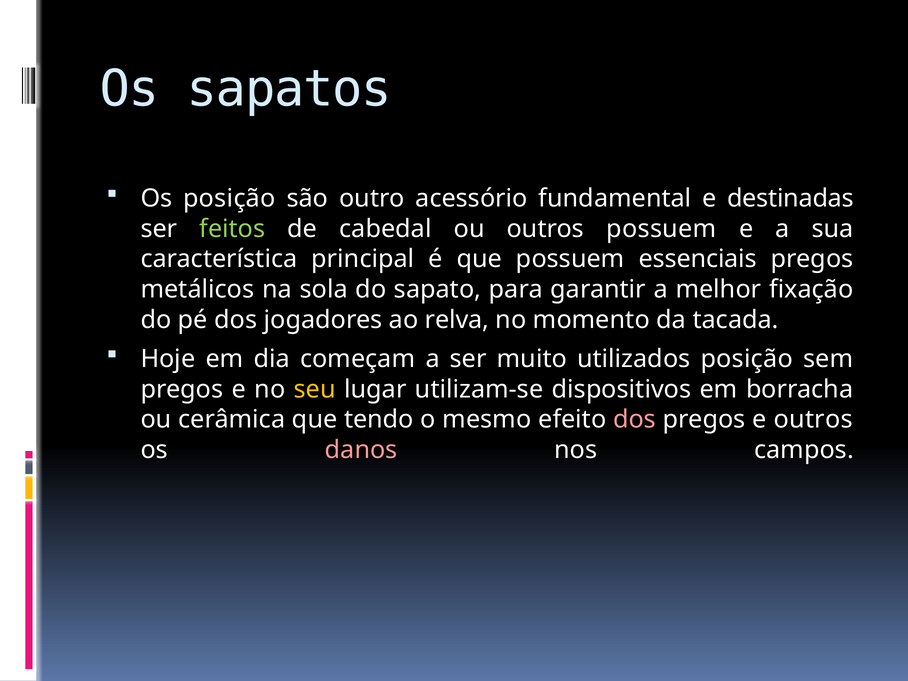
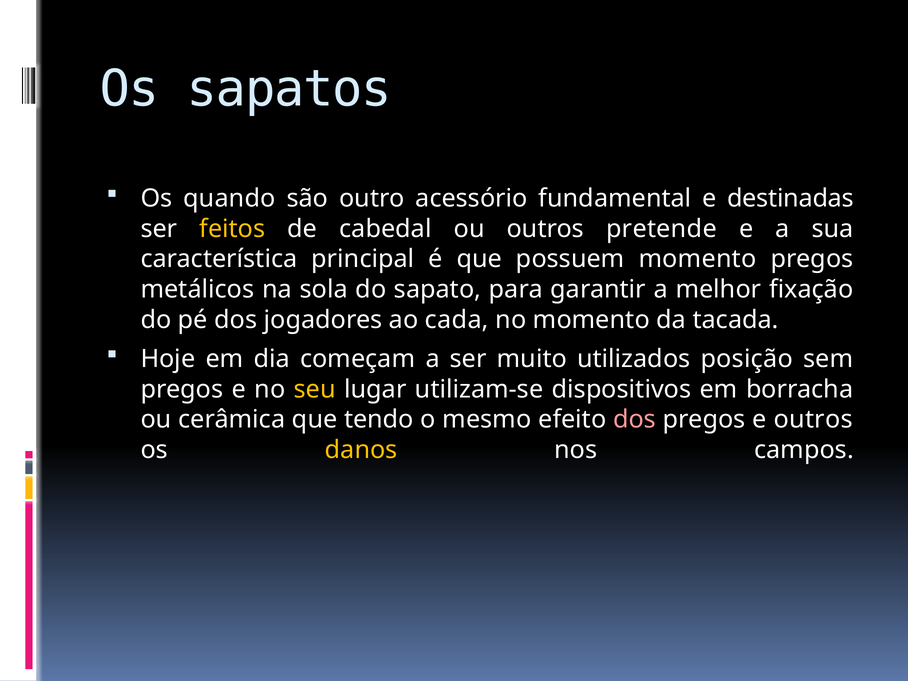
Os posição: posição -> quando (229, 199)
feitos colour: light green -> yellow (232, 229)
outros possuem: possuem -> pretende (661, 229)
possuem essenciais: essenciais -> momento (698, 259)
relva: relva -> cada (457, 320)
danos colour: pink -> yellow (361, 450)
